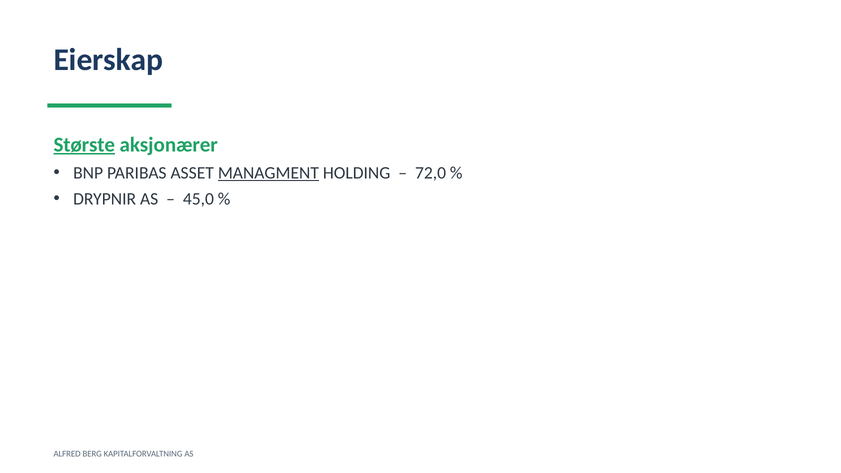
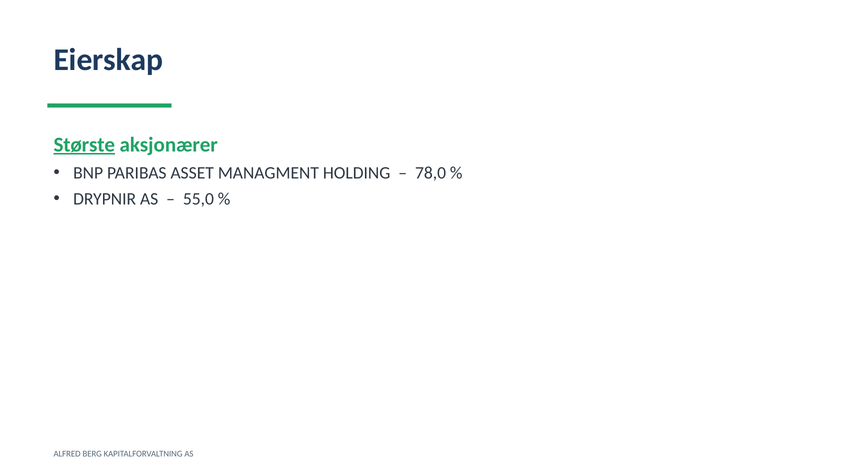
MANAGMENT underline: present -> none (268, 173)
72,0: 72,0 -> 78,0 (431, 173)
45,0: 45,0 -> 55,0 (198, 199)
